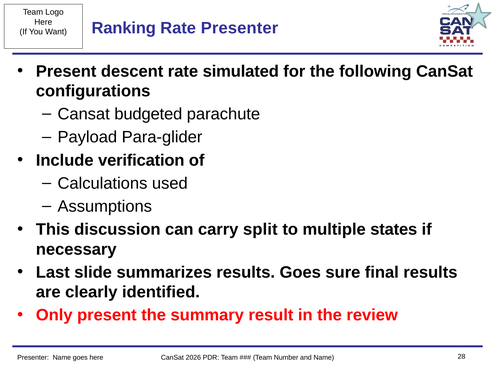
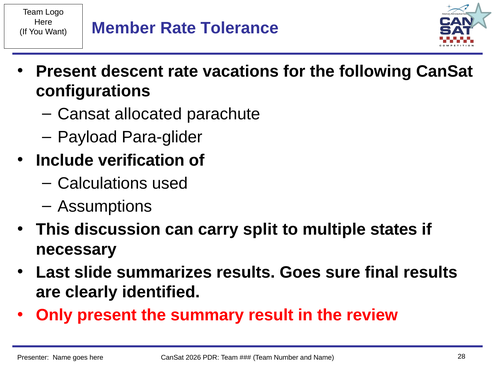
Ranking: Ranking -> Member (124, 28)
Rate Presenter: Presenter -> Tolerance (240, 28)
simulated: simulated -> vacations (241, 71)
budgeted: budgeted -> allocated (148, 114)
